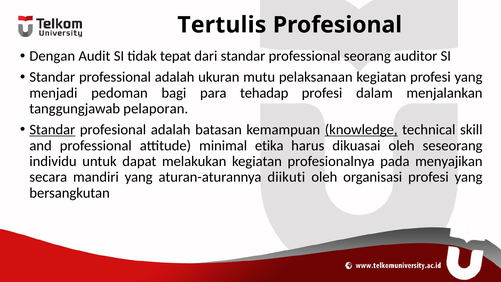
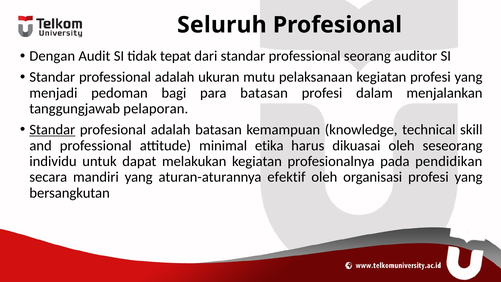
Tertulis: Tertulis -> Seluruh (222, 25)
para tehadap: tehadap -> batasan (264, 93)
knowledge underline: present -> none (361, 130)
menyajikan: menyajikan -> pendidikan (449, 161)
diikuti: diikuti -> efektif (286, 177)
